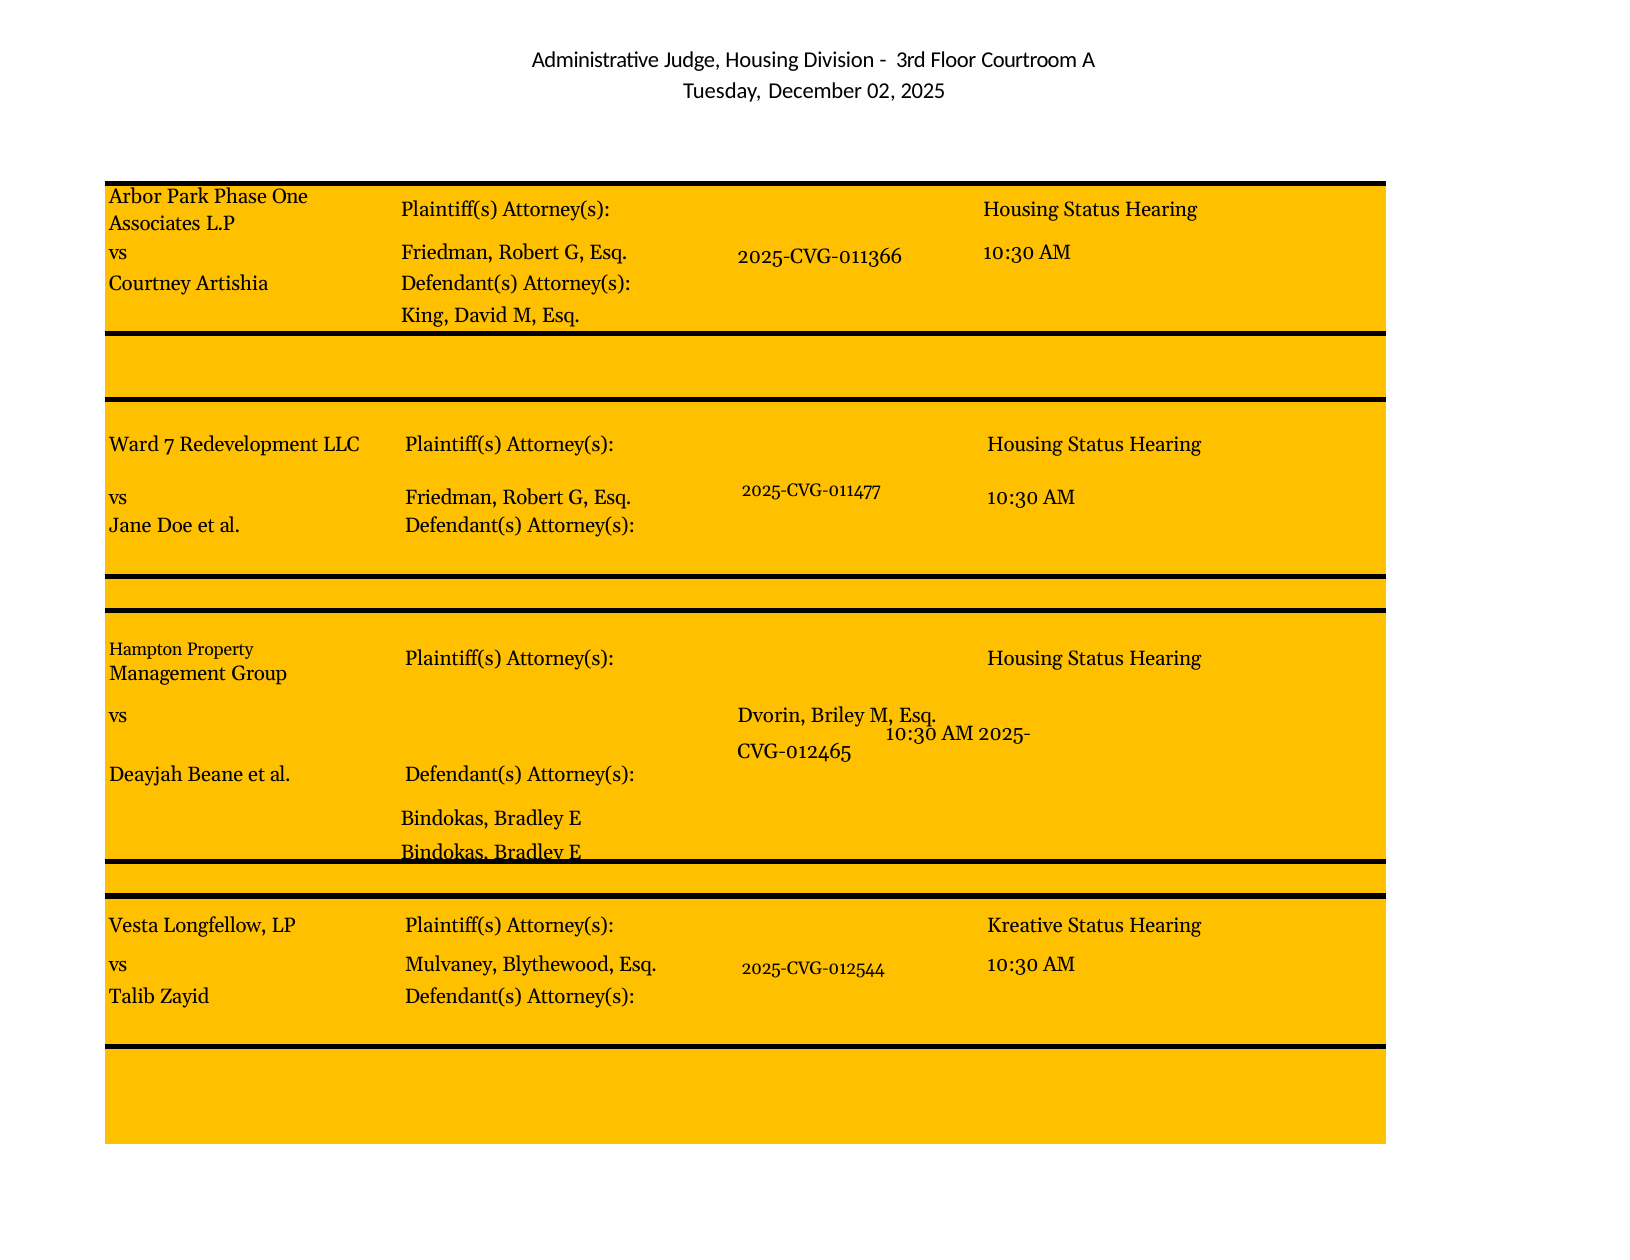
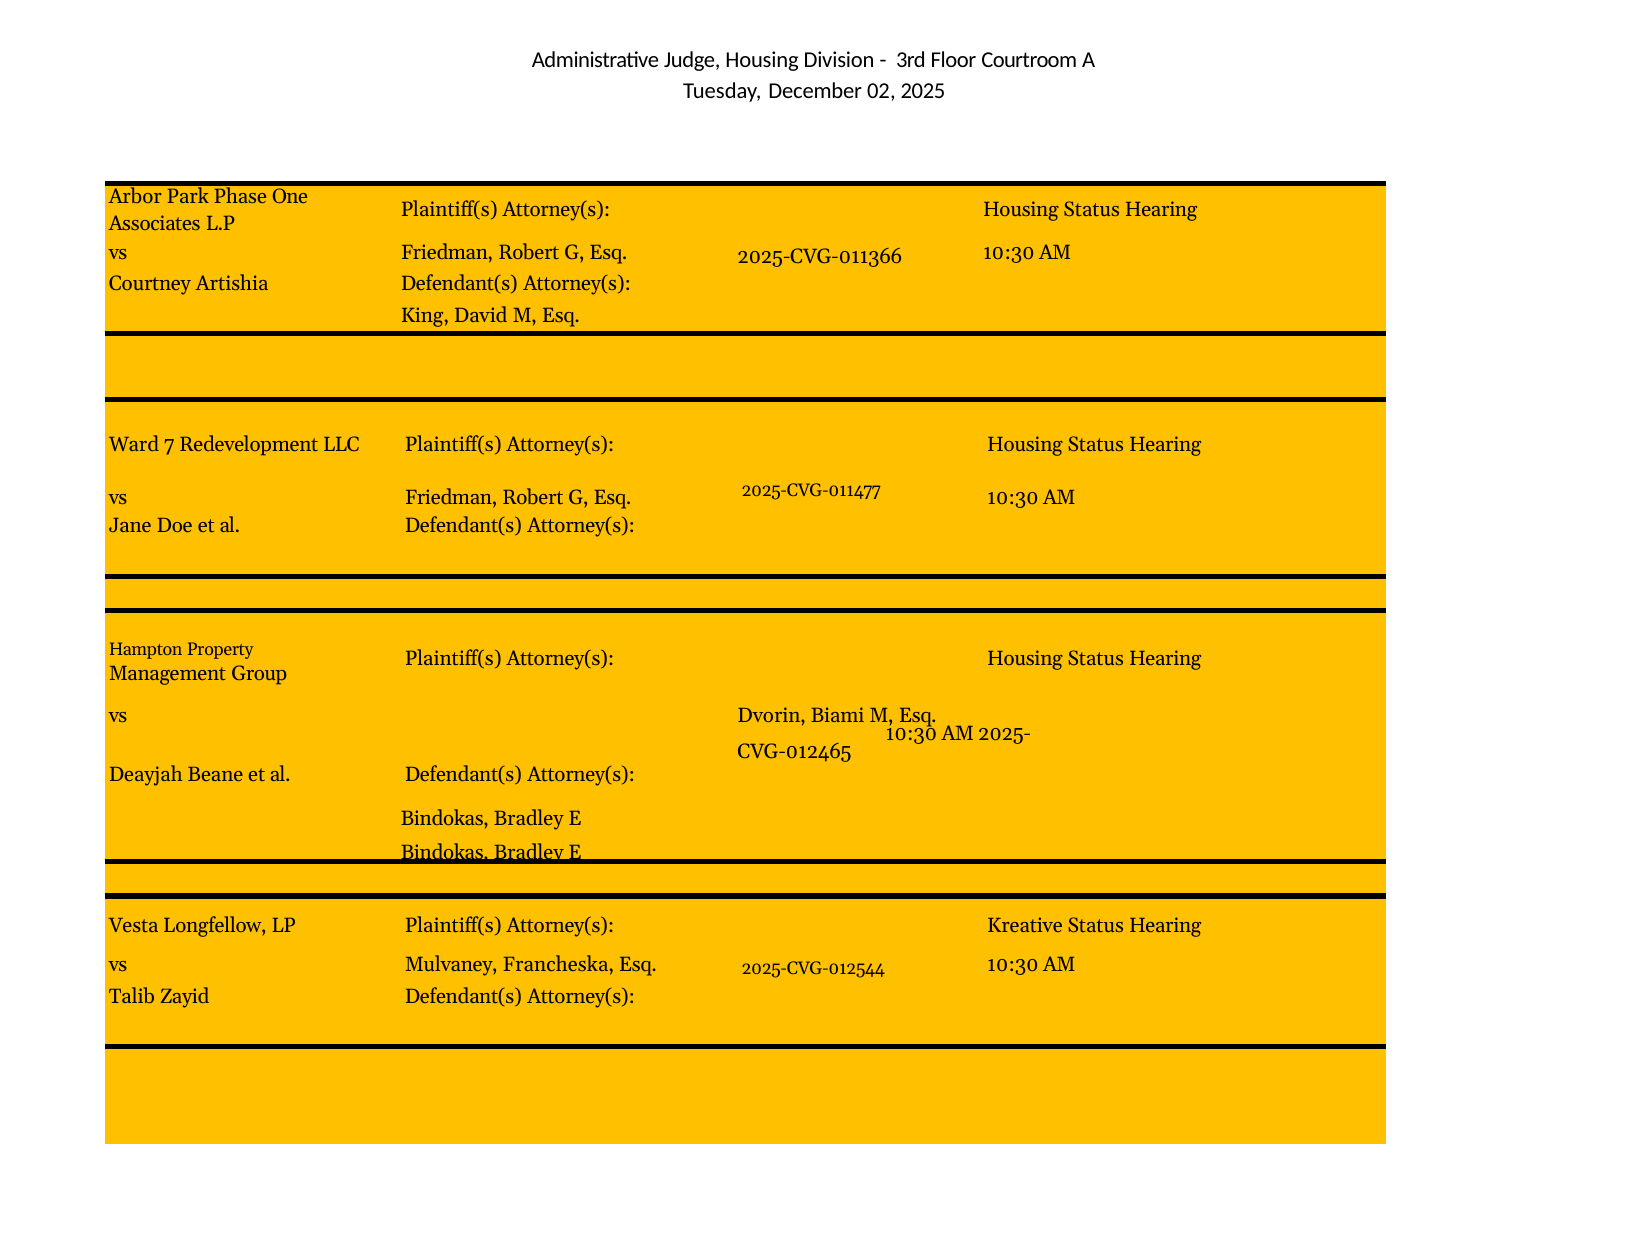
Briley: Briley -> Biami (838, 715)
Blythewood: Blythewood -> Francheska (558, 964)
